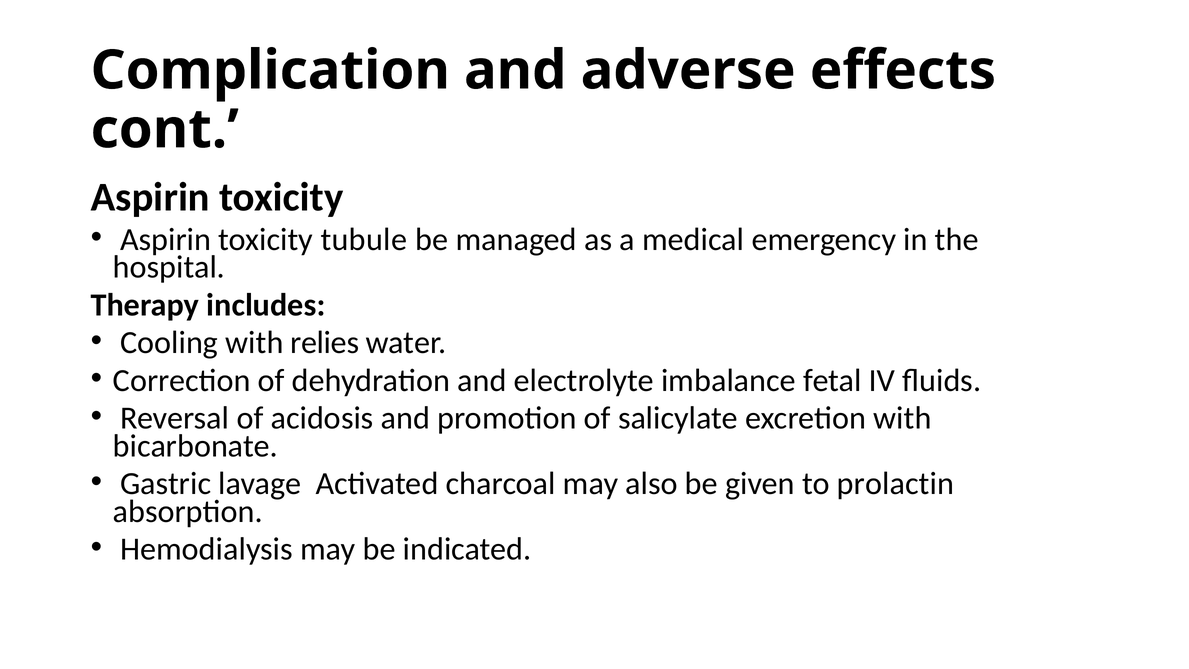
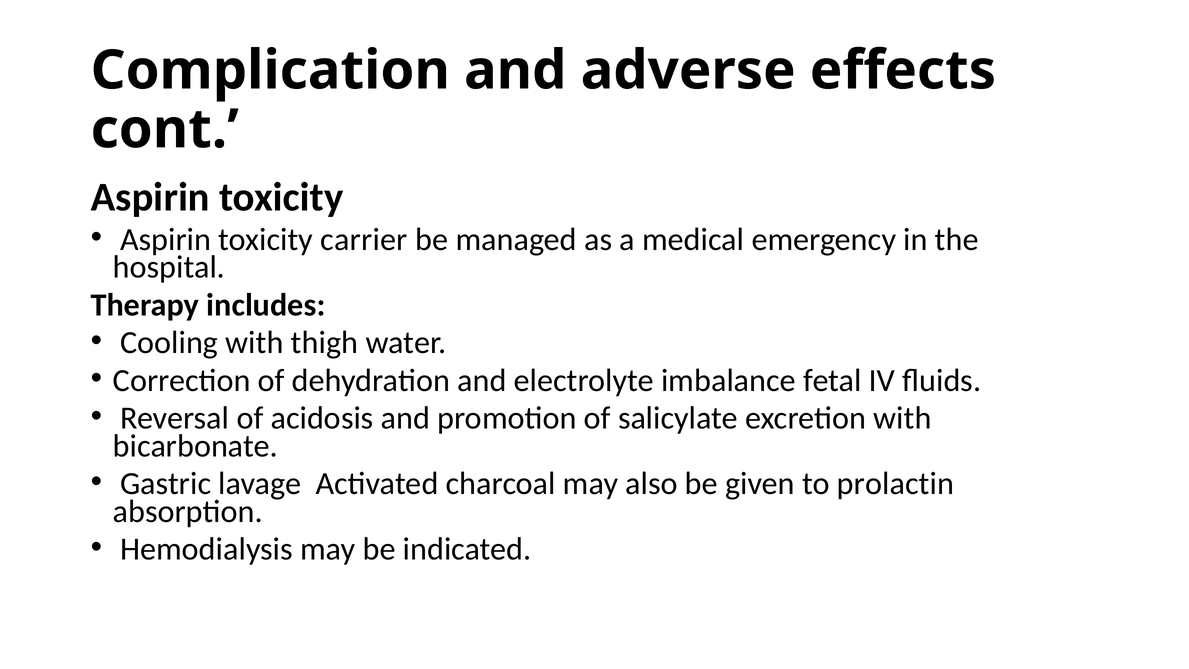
tubule: tubule -> carrier (364, 239)
relies: relies -> thigh (325, 343)
